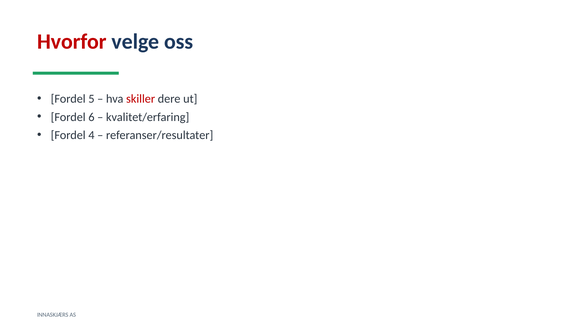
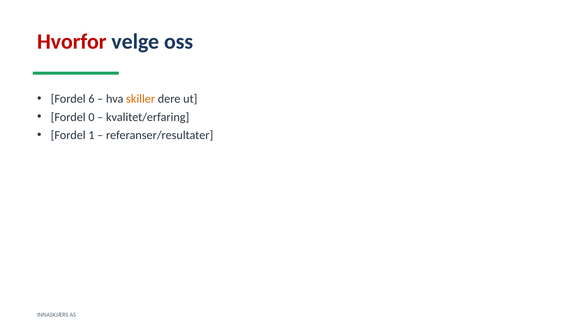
5: 5 -> 6 (91, 99)
skiller colour: red -> orange (141, 99)
6: 6 -> 0 (91, 117)
4: 4 -> 1 (91, 135)
